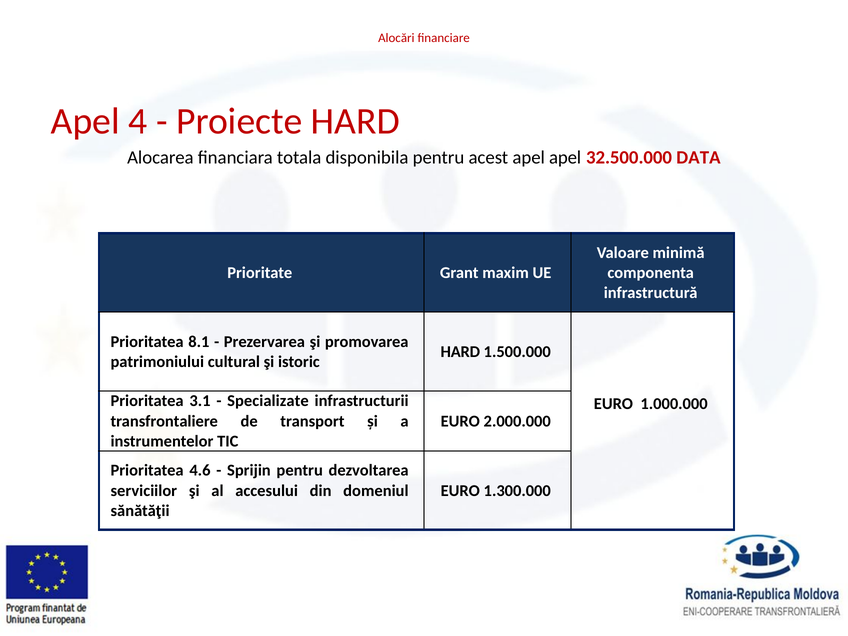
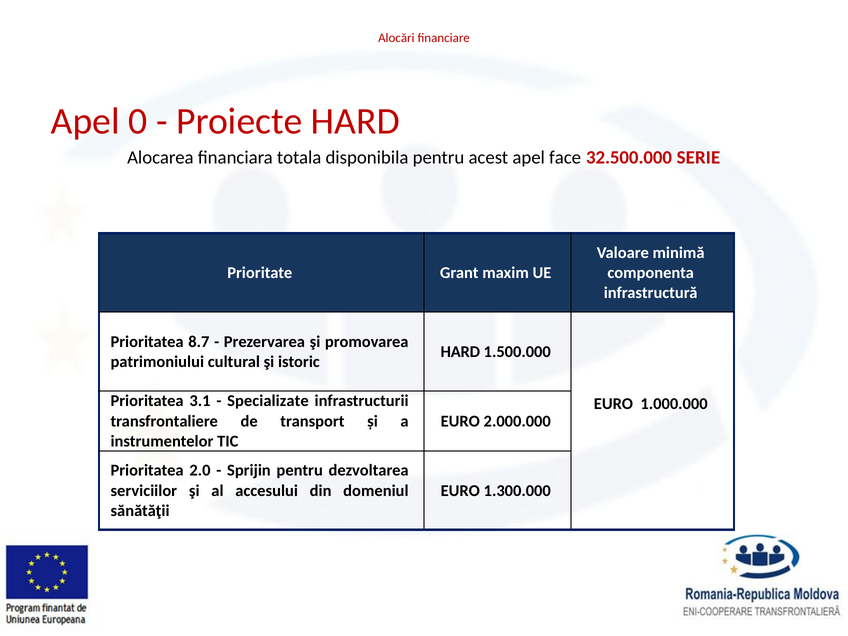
4: 4 -> 0 (138, 121)
apel apel: apel -> face (565, 158)
DATA: DATA -> SERIE (698, 158)
8.1: 8.1 -> 8.7 (199, 342)
4.6: 4.6 -> 2.0 (200, 471)
